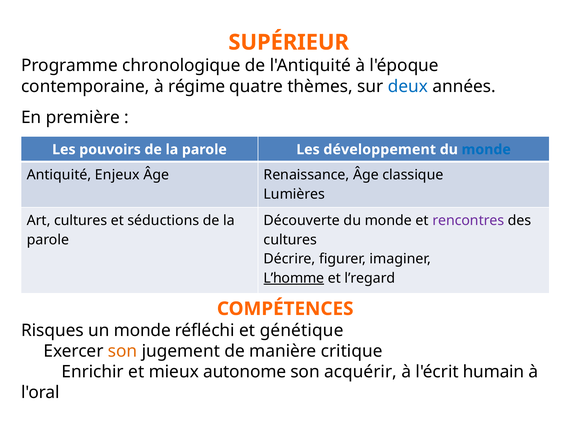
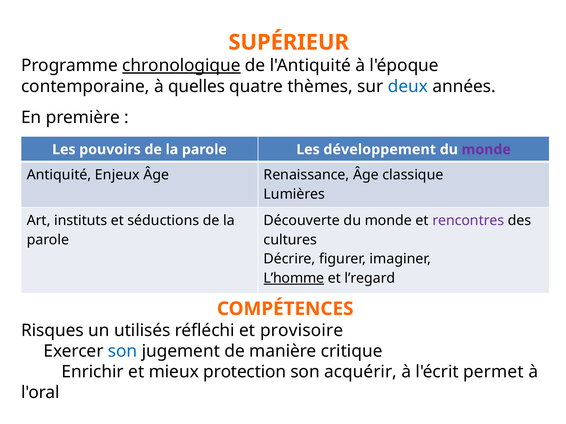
chronologique underline: none -> present (181, 66)
régime: régime -> quelles (197, 86)
monde colour: blue -> purple (486, 150)
Art cultures: cultures -> instituts (81, 221)
un monde: monde -> utilisés (142, 331)
génétique: génétique -> provisoire (302, 331)
son colour: orange -> blue (123, 351)
autonome: autonome -> protection (245, 372)
humain: humain -> permet (493, 372)
